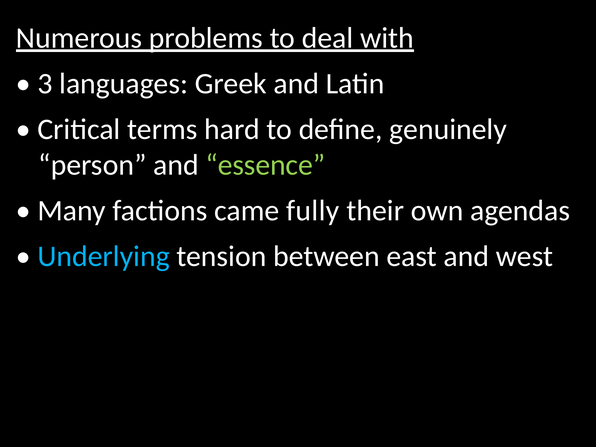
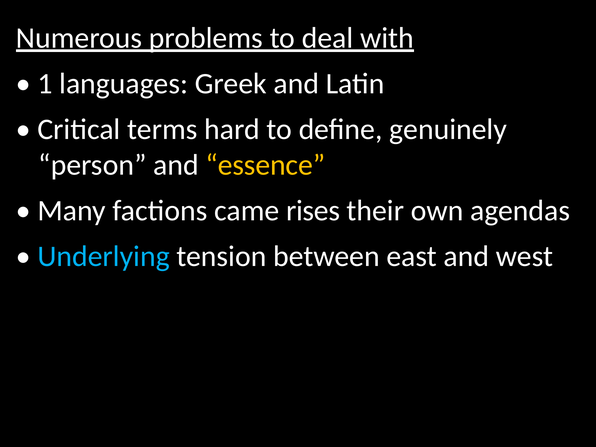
3: 3 -> 1 (45, 84)
essence colour: light green -> yellow (265, 165)
fully: fully -> rises (313, 211)
